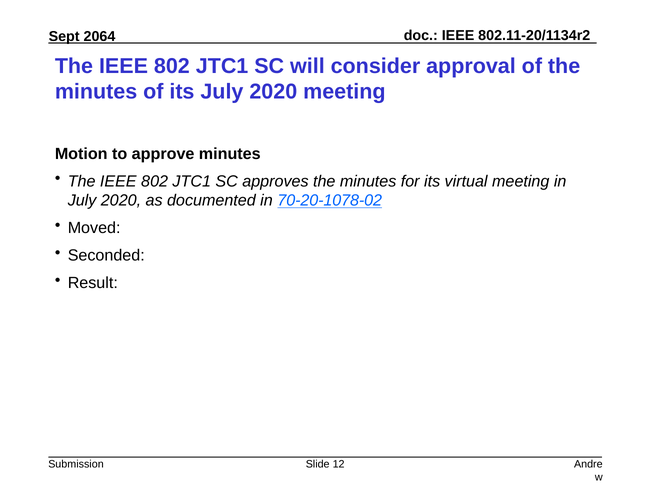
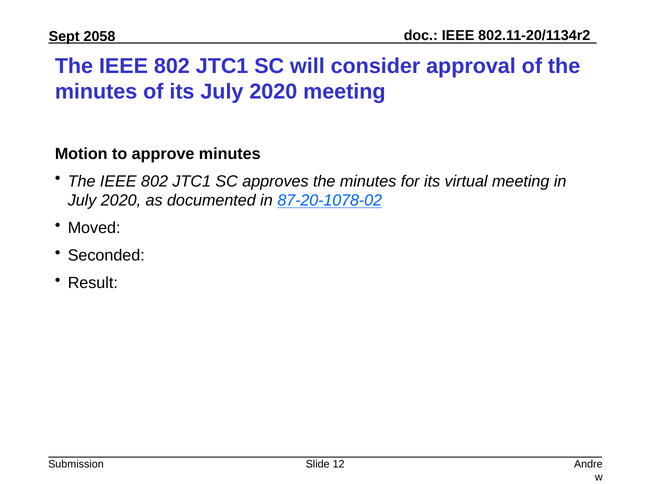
2064: 2064 -> 2058 (99, 37)
70-20-1078-02: 70-20-1078-02 -> 87-20-1078-02 (330, 201)
